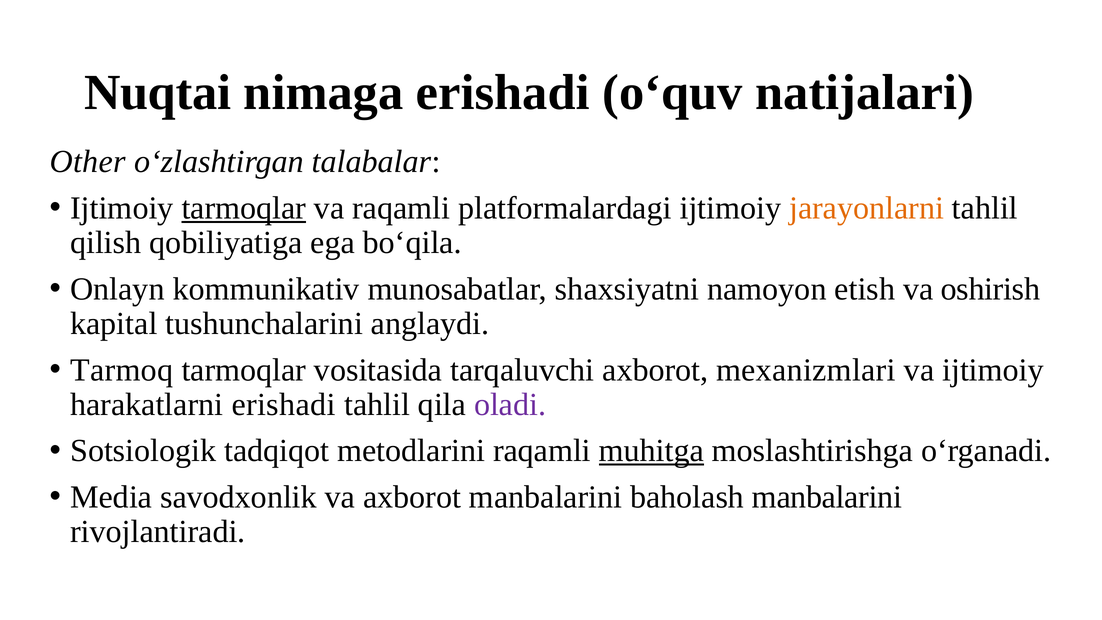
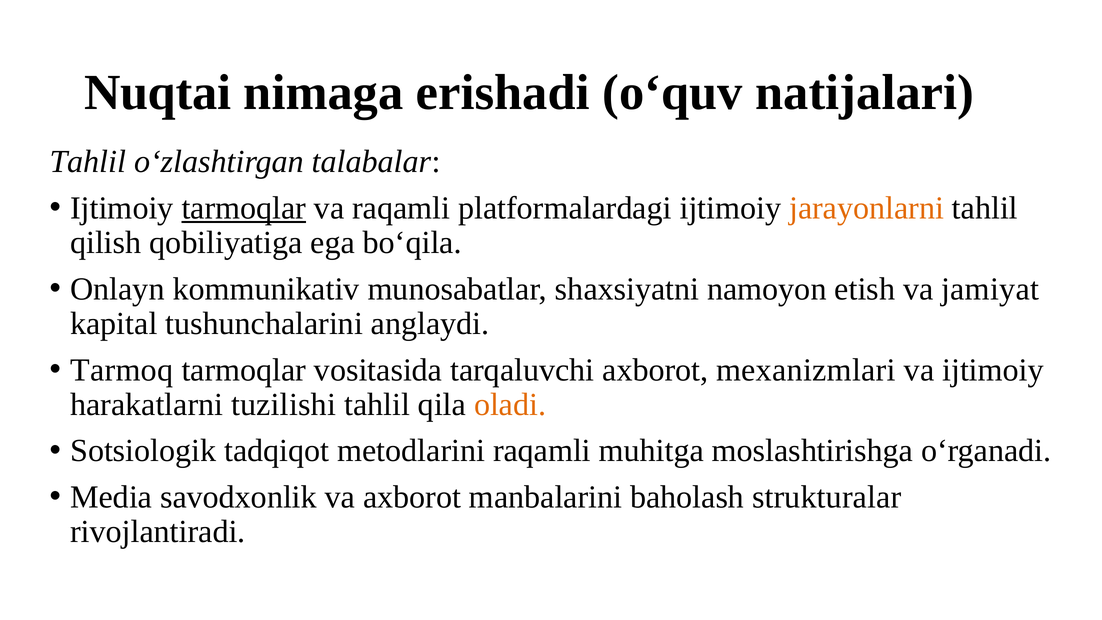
Other: Other -> Tahlil (88, 162)
oshirish: oshirish -> jamiyat (990, 289)
harakatlarni erishadi: erishadi -> tuzilishi (284, 405)
oladi colour: purple -> orange (510, 405)
muhitga underline: present -> none (651, 451)
baholash manbalarini: manbalarini -> strukturalar (827, 497)
